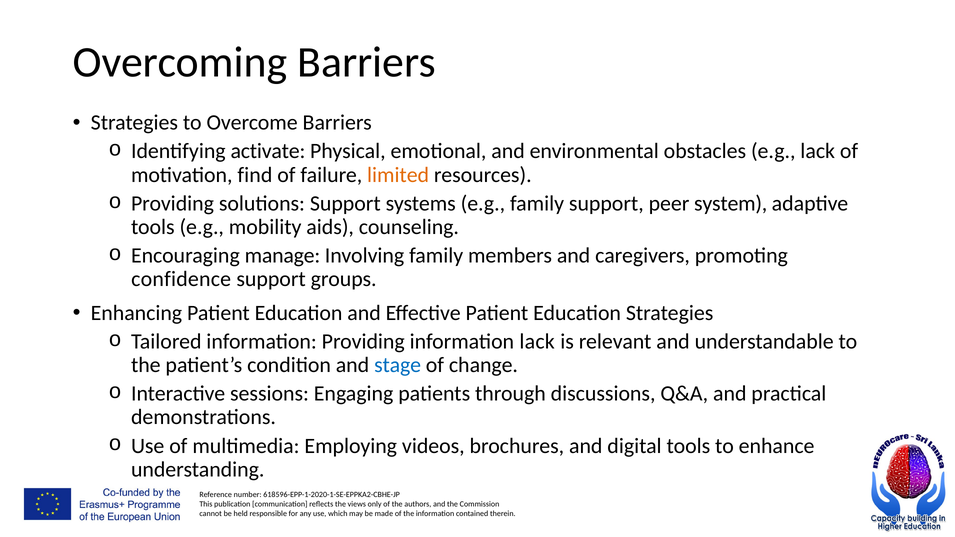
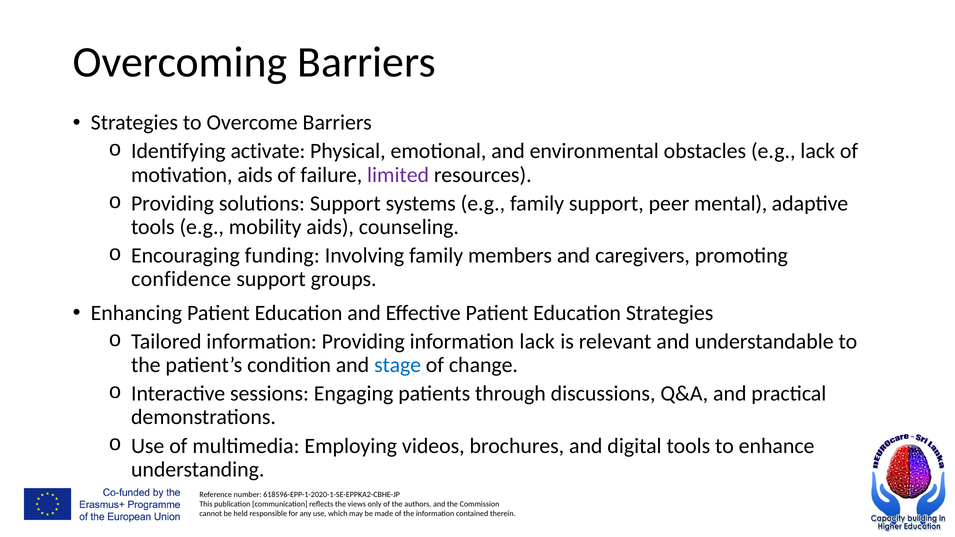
motivation find: find -> aids (255, 175)
limited colour: orange -> purple (398, 175)
system: system -> mental (731, 204)
manage: manage -> funding (282, 256)
